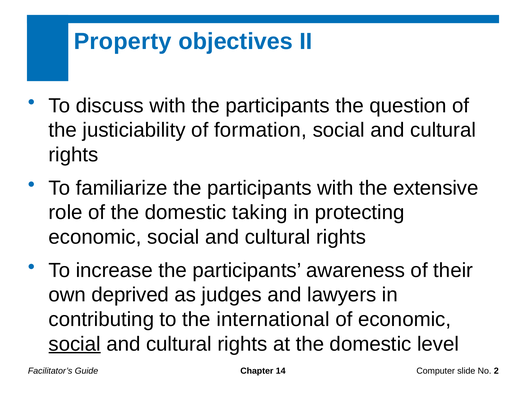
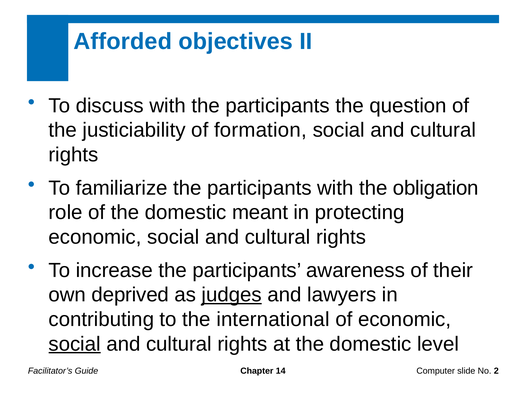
Property: Property -> Afforded (123, 42)
extensive: extensive -> obligation (436, 188)
taking: taking -> meant (260, 213)
judges underline: none -> present (232, 295)
